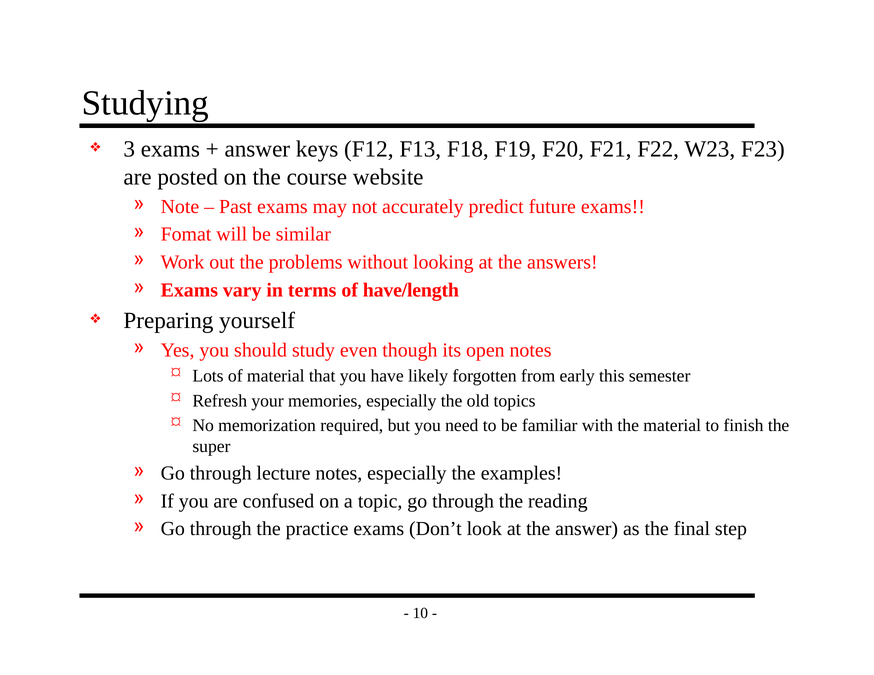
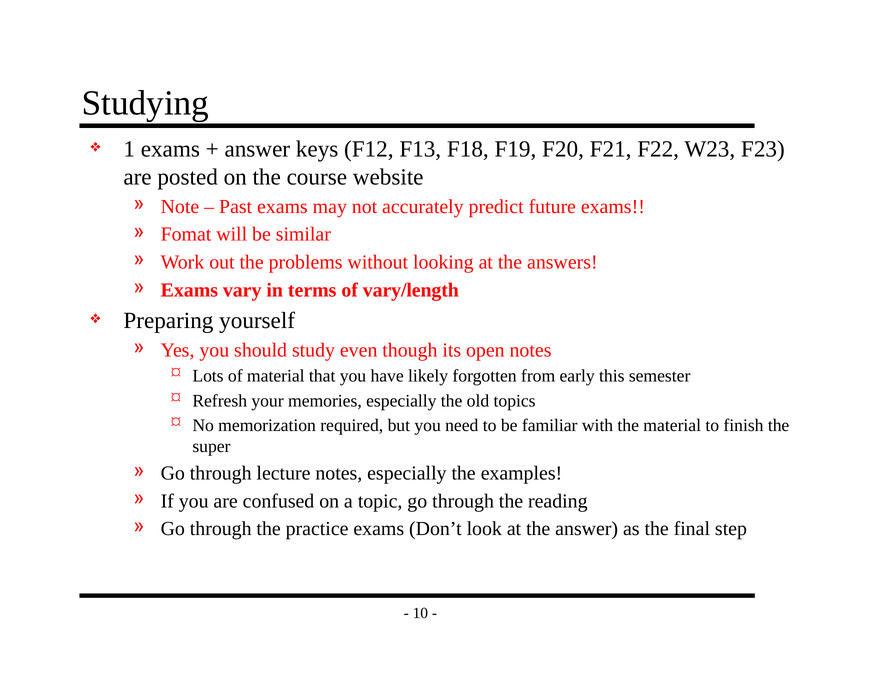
3: 3 -> 1 (129, 149)
have/length: have/length -> vary/length (411, 290)
